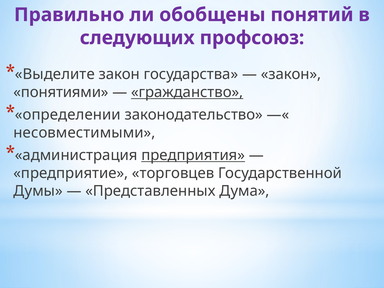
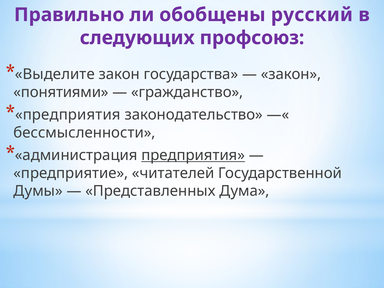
понятий: понятий -> русский (312, 15)
гражданство underline: present -> none (187, 92)
определении: определении -> предприятия (68, 115)
несовместимыми: несовместимыми -> бессмысленности (84, 133)
торговцев: торговцев -> читателей (173, 173)
